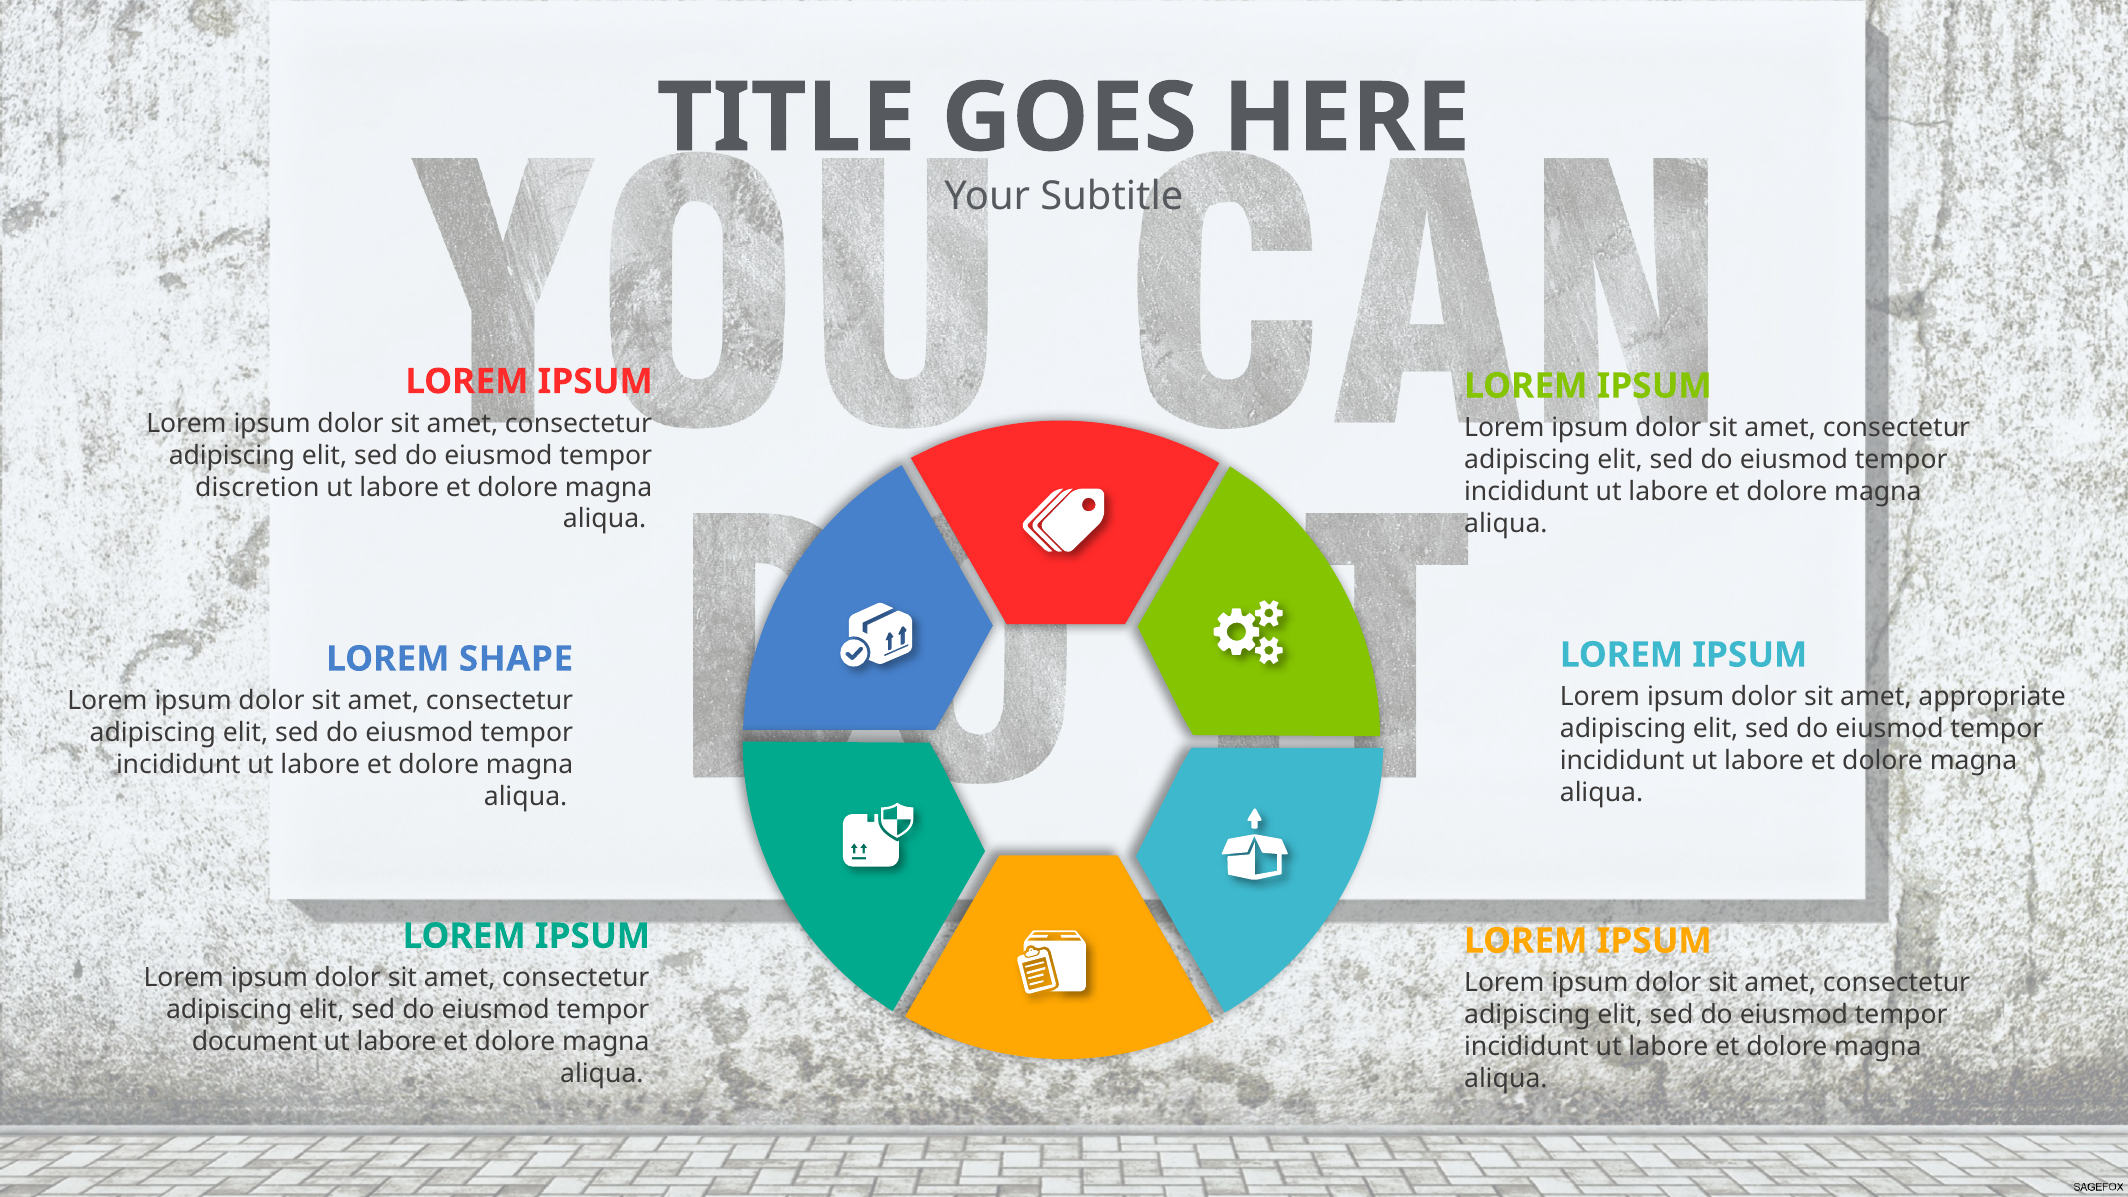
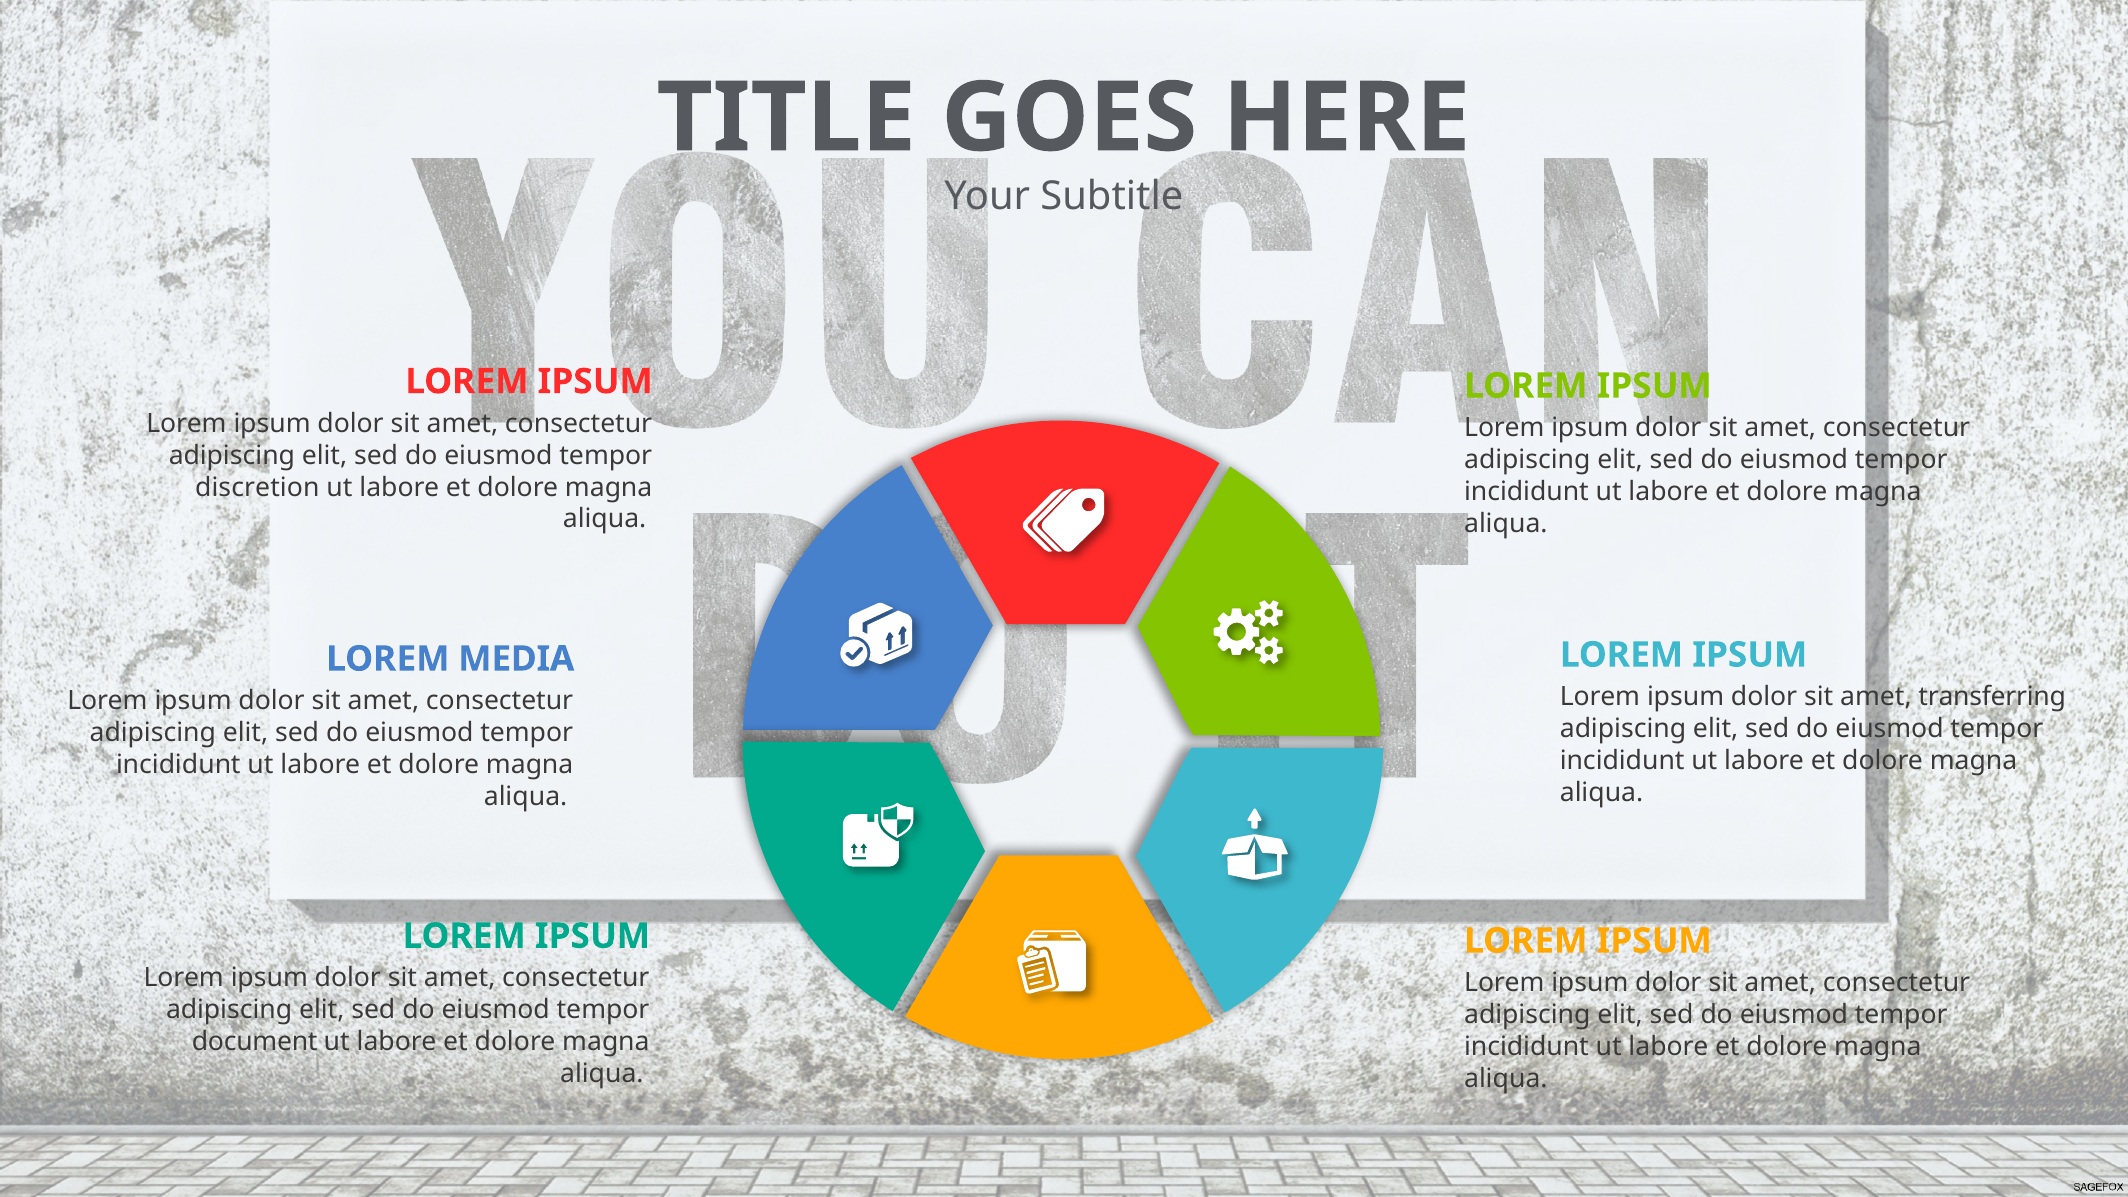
SHAPE: SHAPE -> MEDIA (516, 659)
appropriate: appropriate -> transferring (1992, 697)
